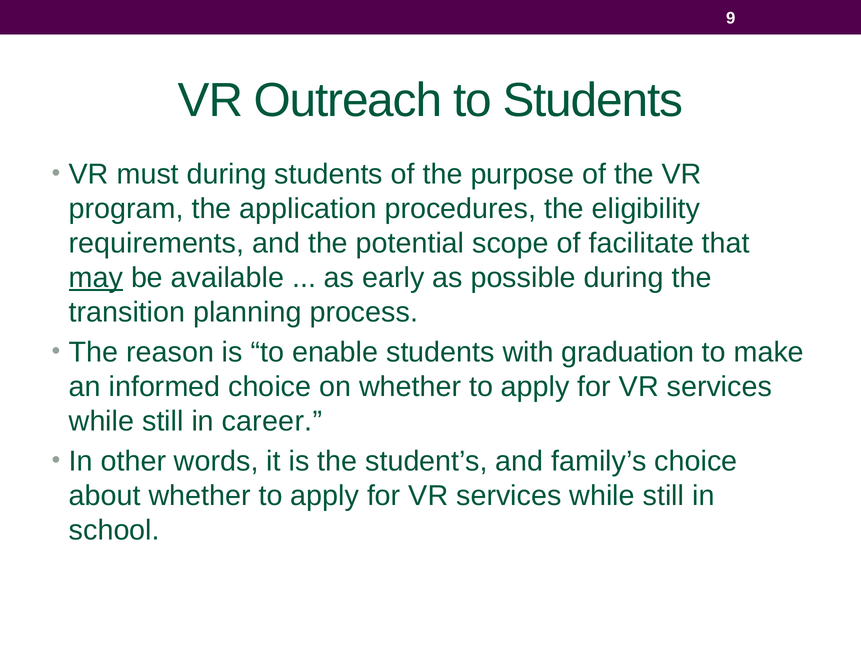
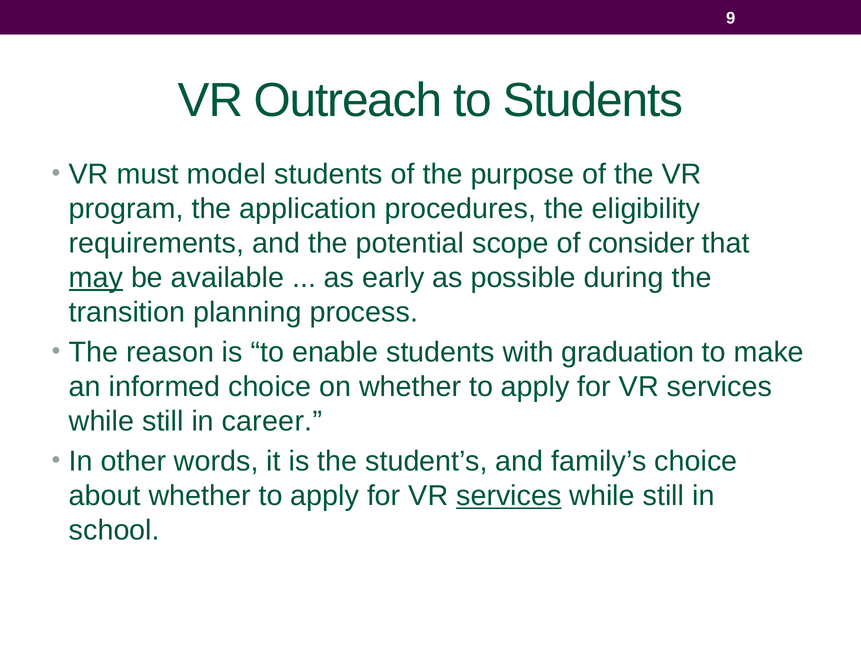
must during: during -> model (227, 174)
facilitate: facilitate -> consider (641, 243)
services underline: none -> present (509, 496)
